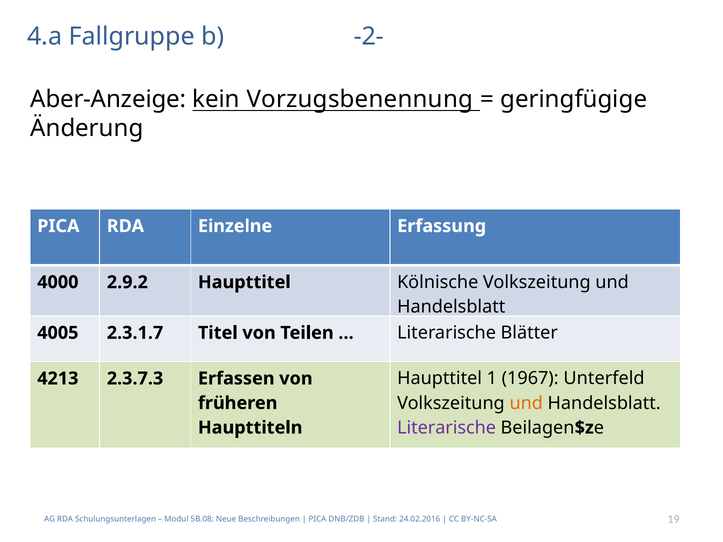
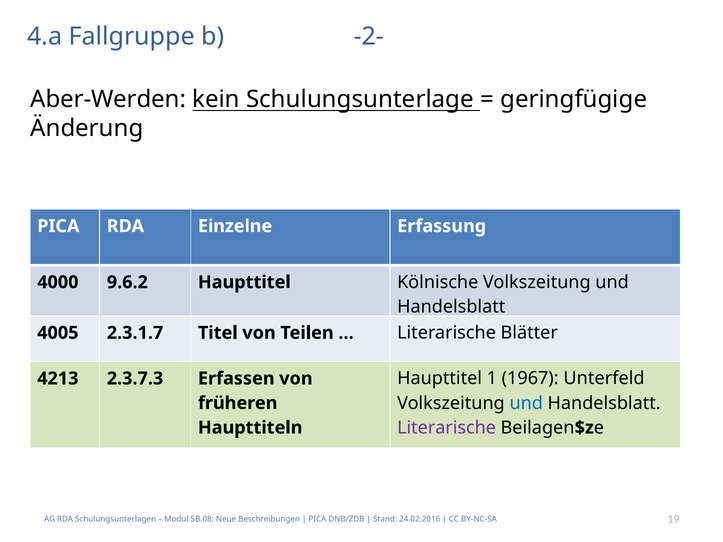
Aber-Anzeige: Aber-Anzeige -> Aber-Werden (108, 99)
Vorzugsbenennung: Vorzugsbenennung -> Schulungsunterlage (360, 99)
2.9.2: 2.9.2 -> 9.6.2 (127, 282)
und colour: orange -> blue (526, 403)
